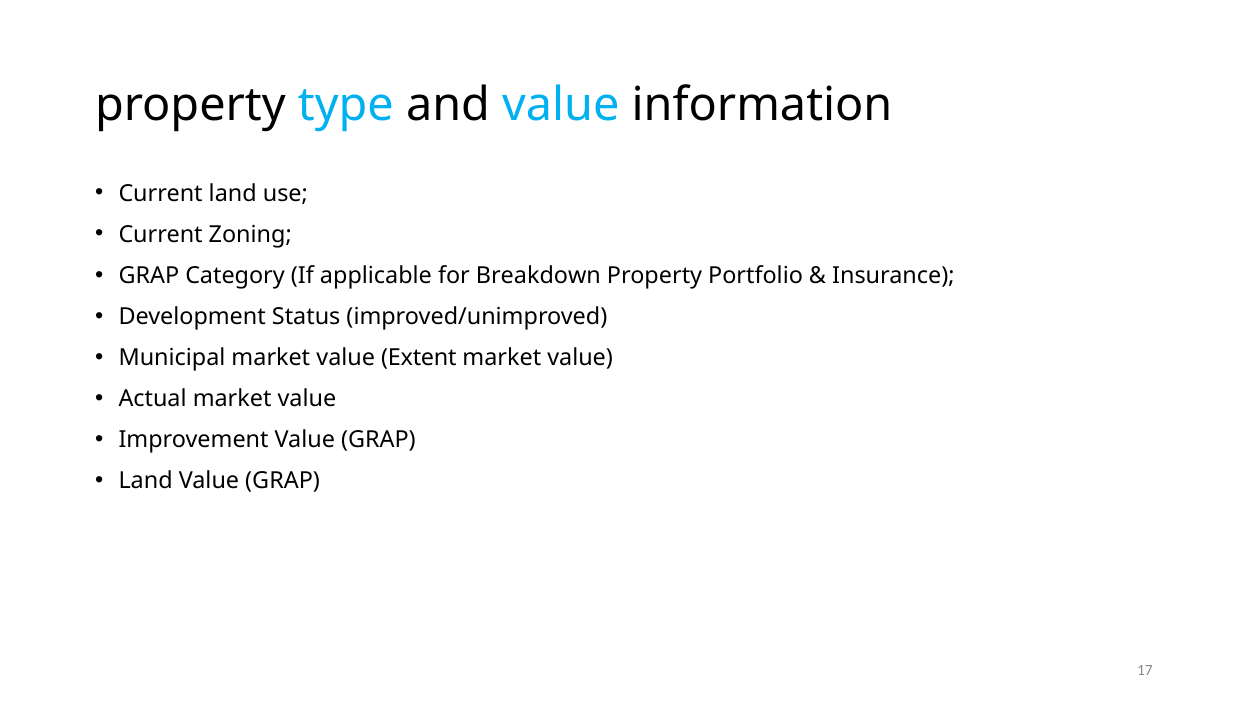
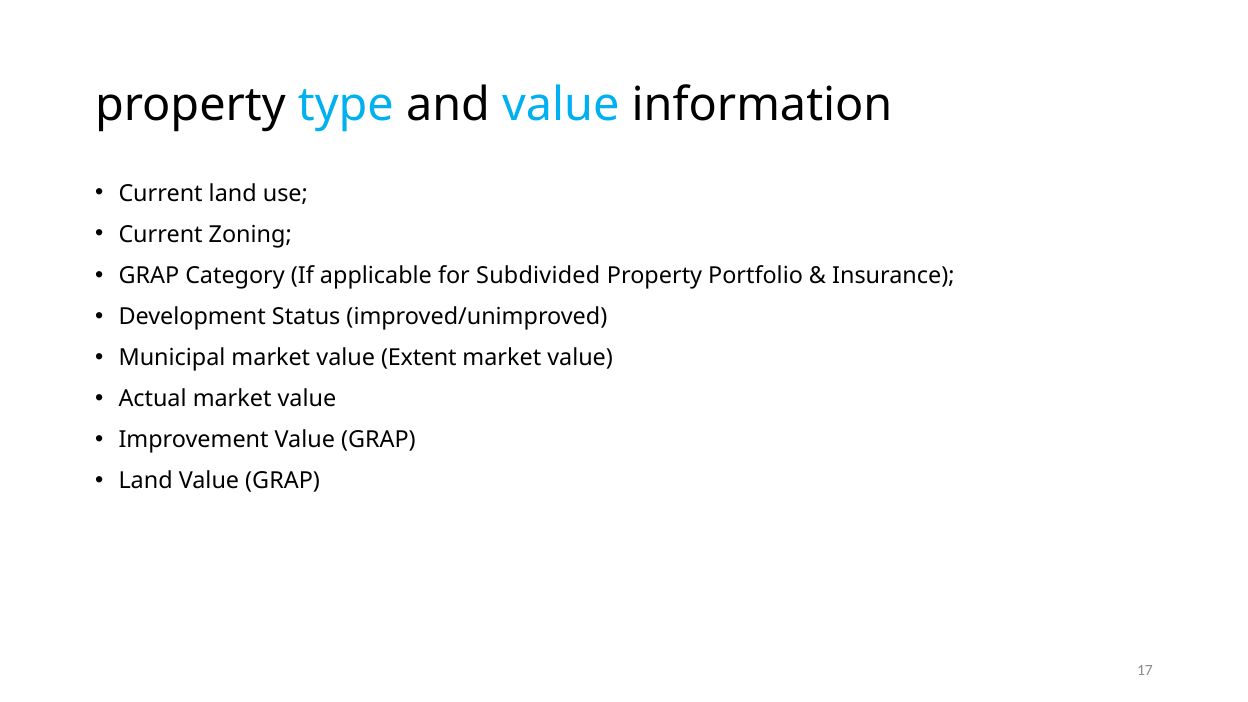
Breakdown: Breakdown -> Subdivided (538, 276)
